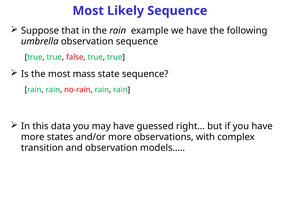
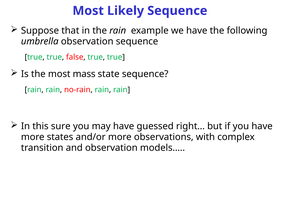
data: data -> sure (61, 126)
